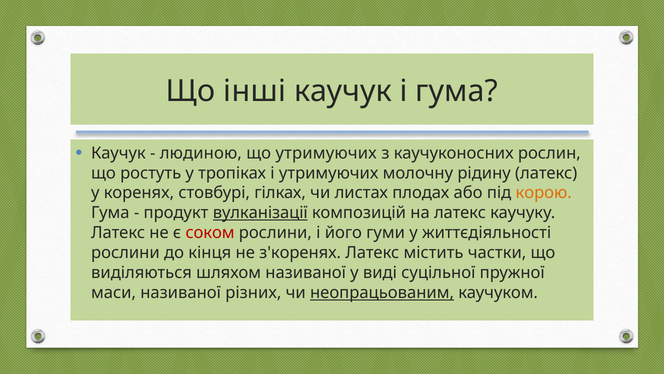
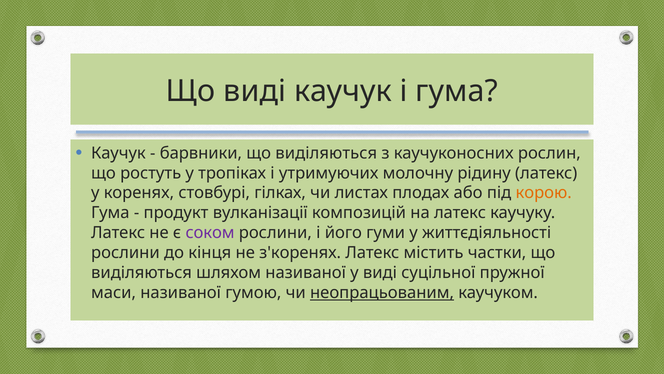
Що інші: інші -> виді (255, 91)
людиною: людиною -> барвники (201, 153)
утримуючих: утримуючих -> виділяються (326, 153)
вулканізації underline: present -> none (260, 213)
соком colour: red -> purple (210, 233)
різних: різних -> гумою (253, 292)
